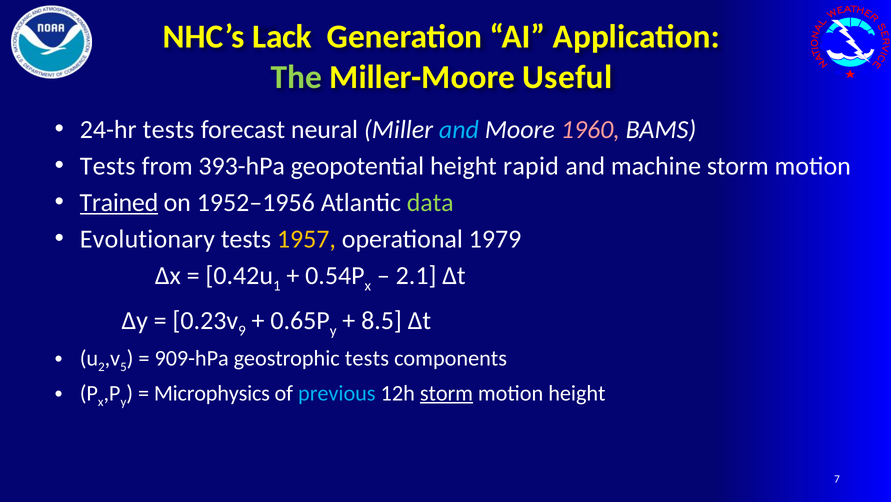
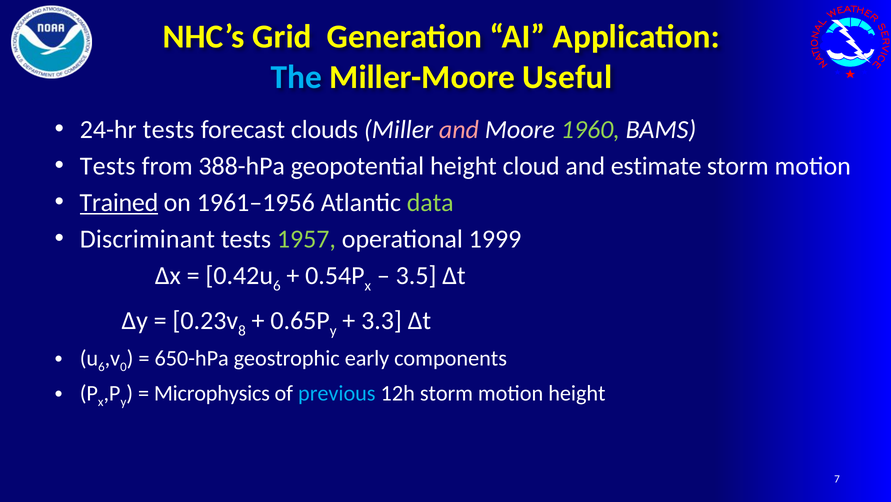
Lack: Lack -> Grid (282, 37)
The colour: light green -> light blue (296, 77)
neural: neural -> clouds (325, 130)
and colour: light blue -> pink (459, 130)
1960 colour: pink -> light green (590, 130)
393-hPa: 393-hPa -> 388-hPa (242, 166)
rapid: rapid -> cloud (531, 166)
machine: machine -> estimate (656, 166)
1952–1956: 1952–1956 -> 1961–1956 (256, 202)
Evolutionary: Evolutionary -> Discriminant (147, 239)
1957 colour: yellow -> light green (306, 239)
1979: 1979 -> 1999 (495, 239)
1: 1 -> 6 (277, 285)
2.1: 2.1 -> 3.5 (416, 275)
9: 9 -> 8 (242, 331)
8.5: 8.5 -> 3.3 (382, 320)
2: 2 -> 6 (101, 367)
5: 5 -> 0 (124, 367)
909-hPa: 909-hPa -> 650-hPa (192, 358)
geostrophic tests: tests -> early (367, 358)
storm underline: present -> none (446, 393)
